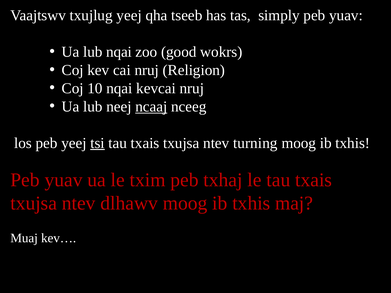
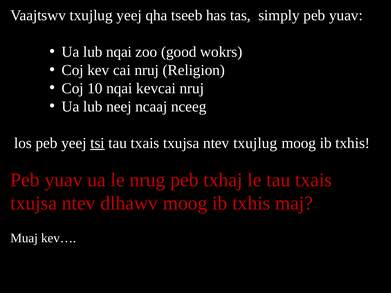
ncaaj underline: present -> none (151, 107)
ntev turning: turning -> txujlug (255, 143)
txim: txim -> nrug (148, 180)
